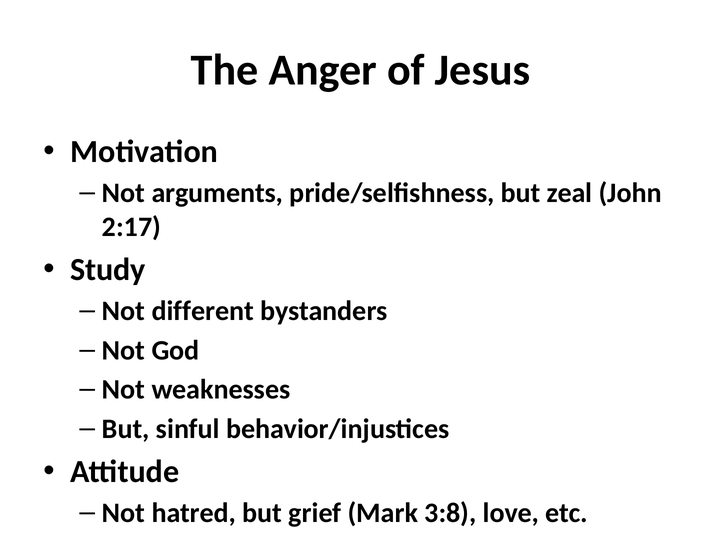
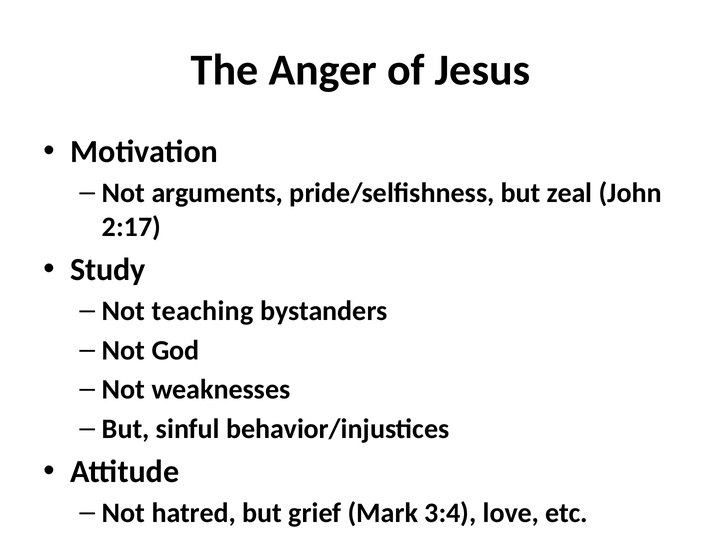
different: different -> teaching (203, 311)
3:8: 3:8 -> 3:4 (450, 513)
